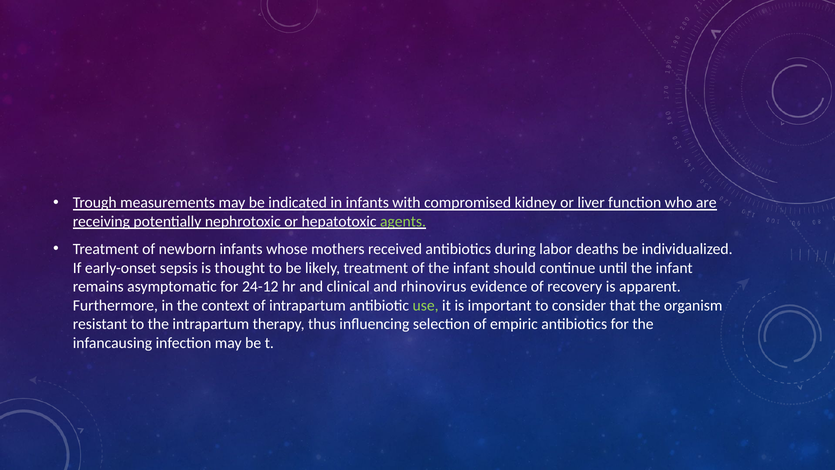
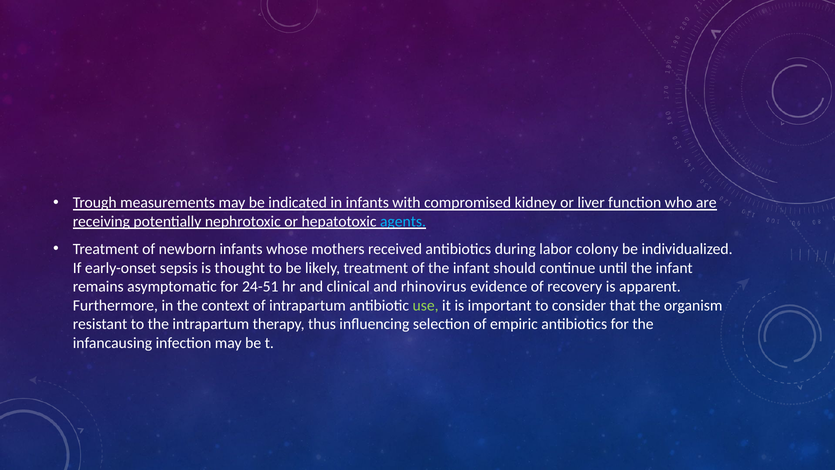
agents colour: light green -> light blue (403, 221)
deaths: deaths -> colony (597, 249)
24-12: 24-12 -> 24-51 (260, 286)
